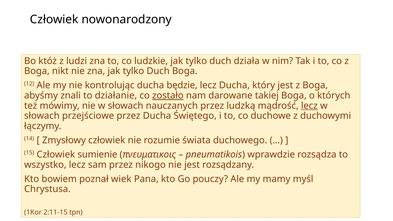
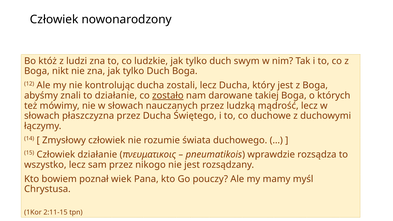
działa: działa -> swym (247, 61)
będzie: będzie -> zostali (182, 85)
lecz underline: present -> none (309, 106)
przejściowe: przejściowe -> płaszczyzna (88, 116)
Człowiek sumienie: sumienie -> działanie (97, 155)
